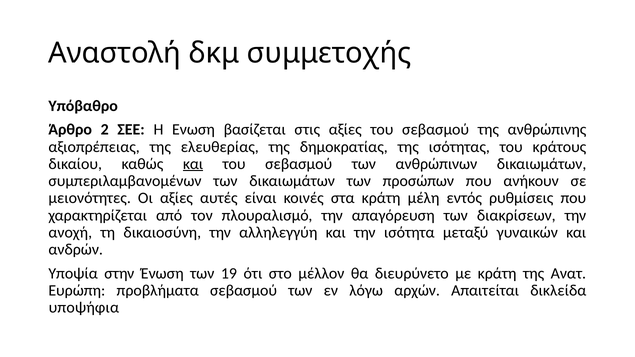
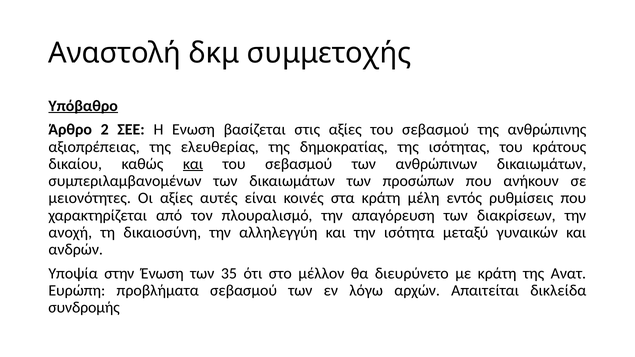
Υπόβαθρο underline: none -> present (83, 106)
19: 19 -> 35 (229, 273)
υποψήφια: υποψήφια -> συνδρομής (84, 308)
